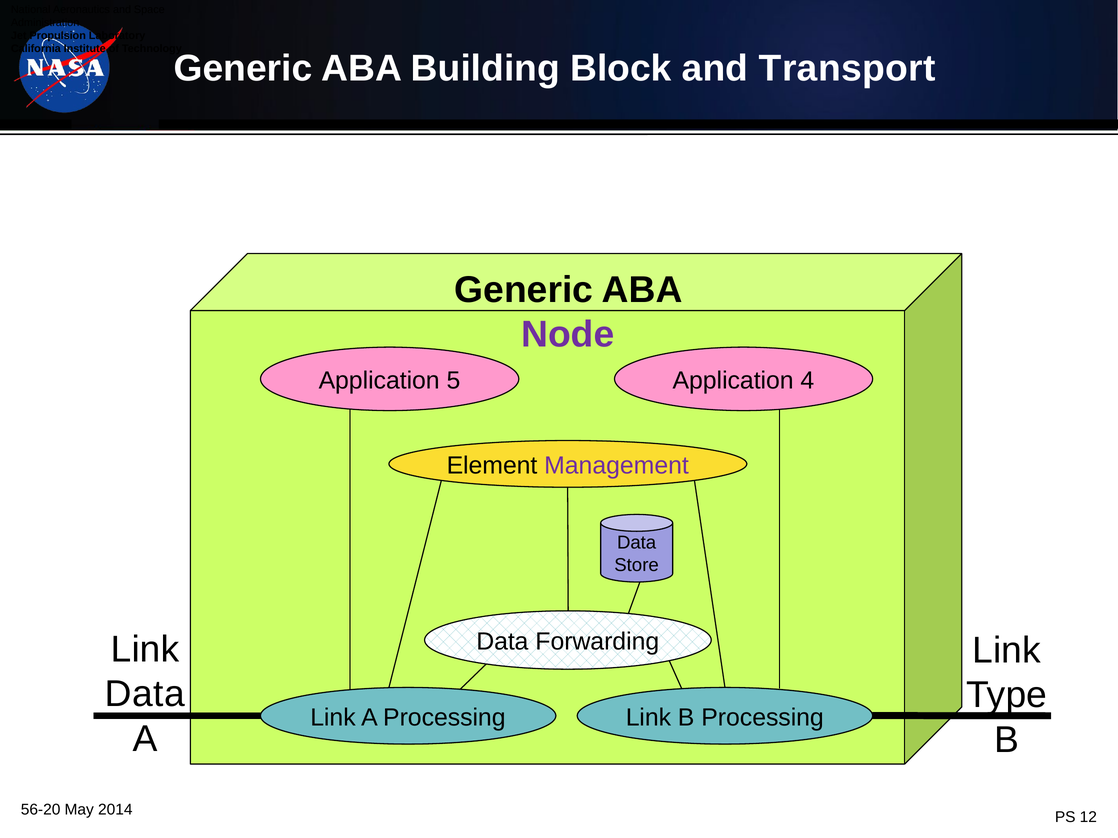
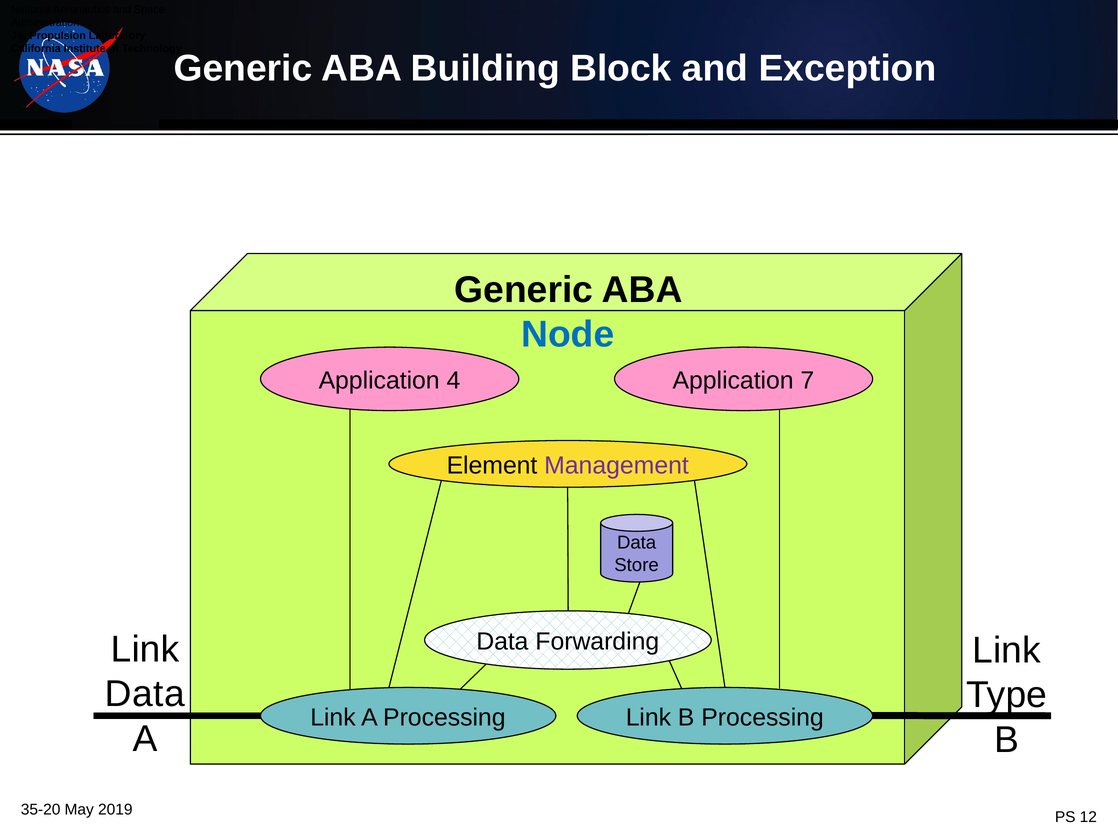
Transport: Transport -> Exception (848, 69)
Node colour: purple -> blue (568, 335)
5: 5 -> 4 (453, 381)
4: 4 -> 7 (807, 381)
56-20: 56-20 -> 35-20 (41, 810)
2014: 2014 -> 2019 (115, 810)
